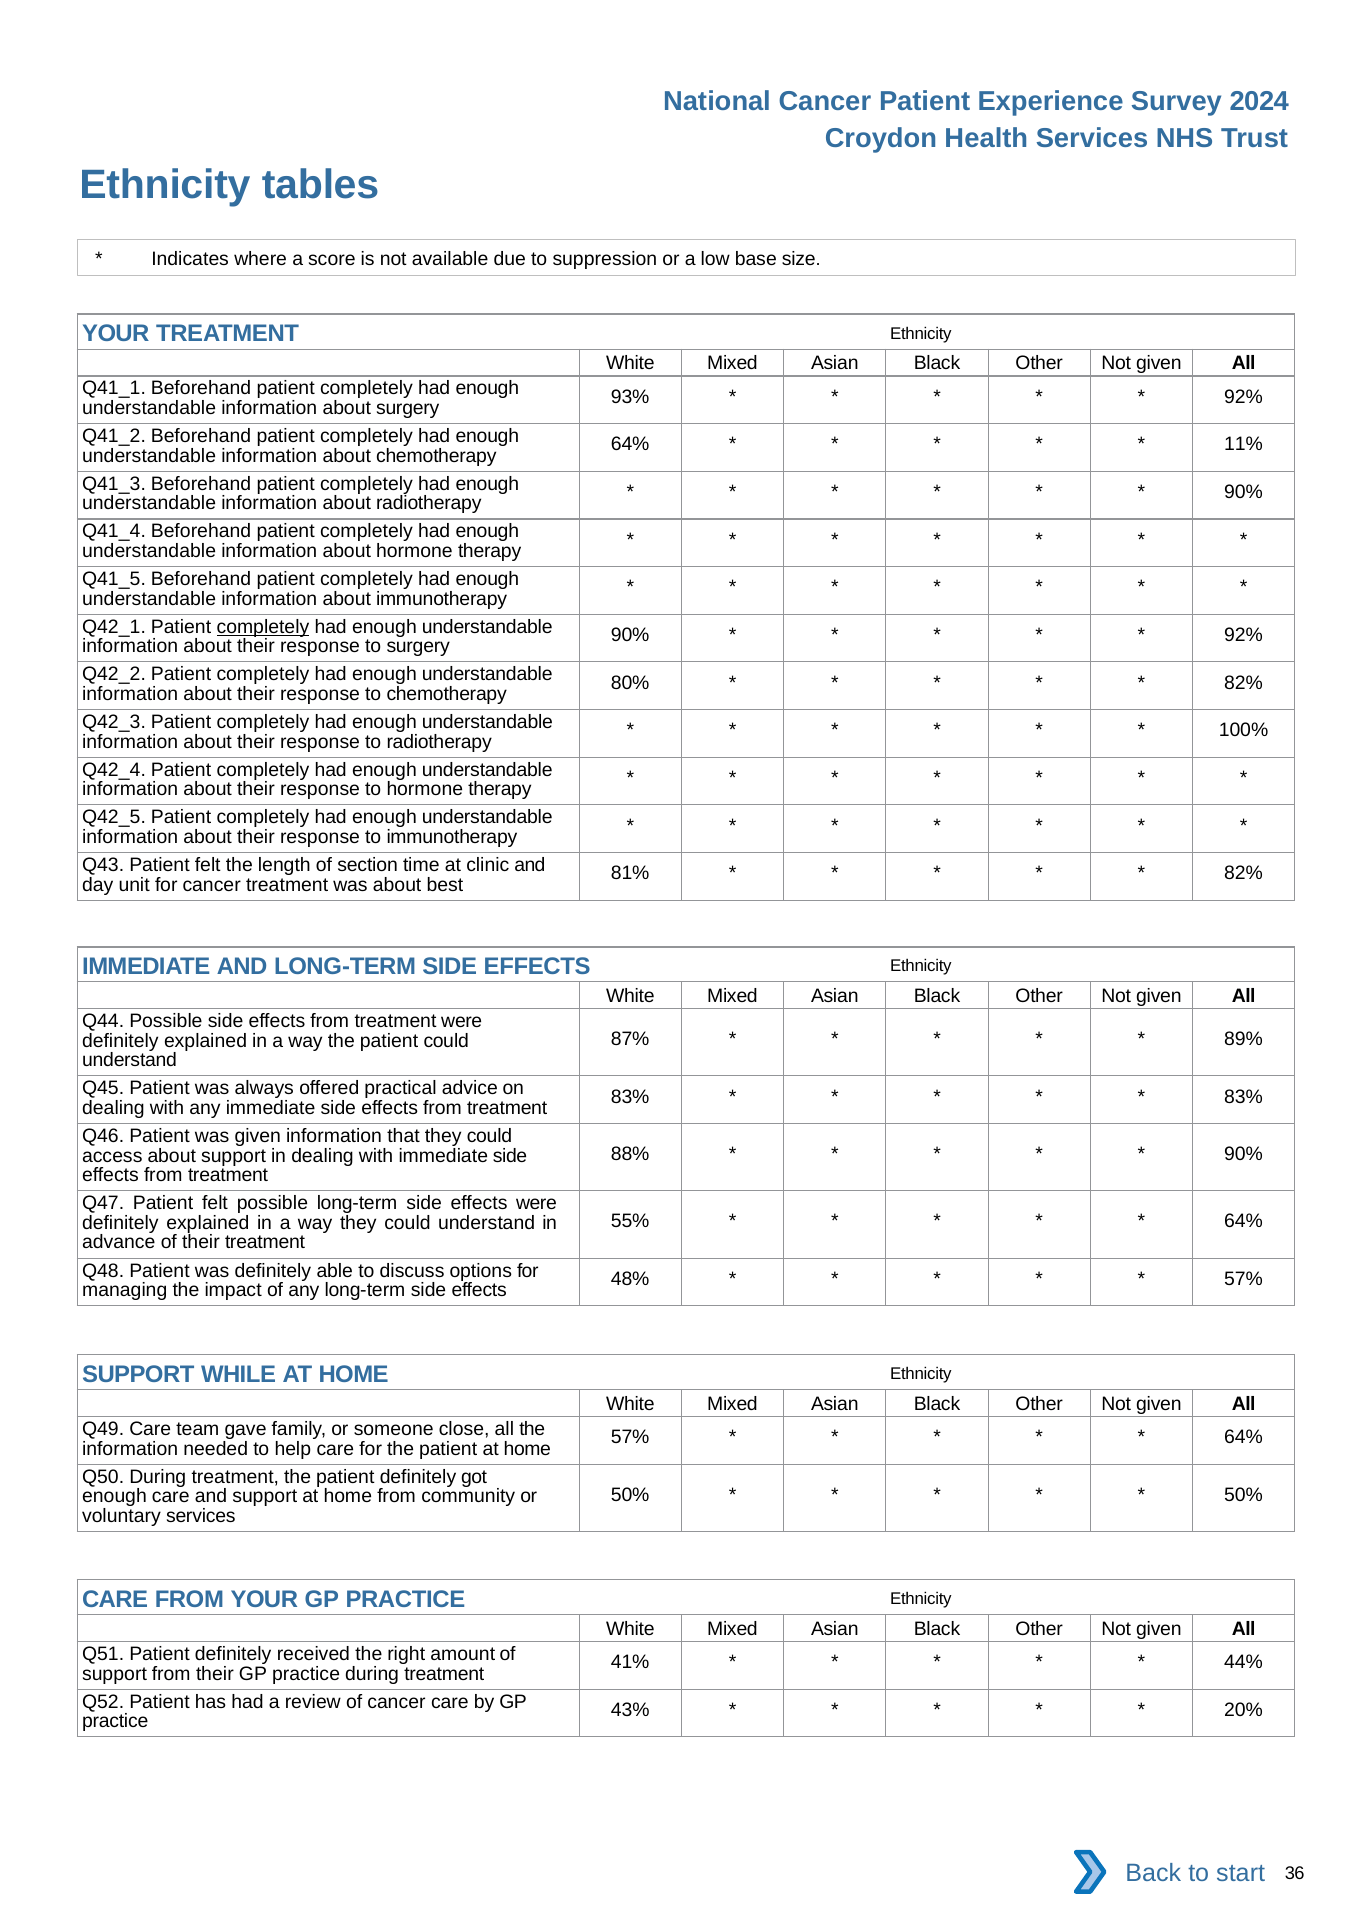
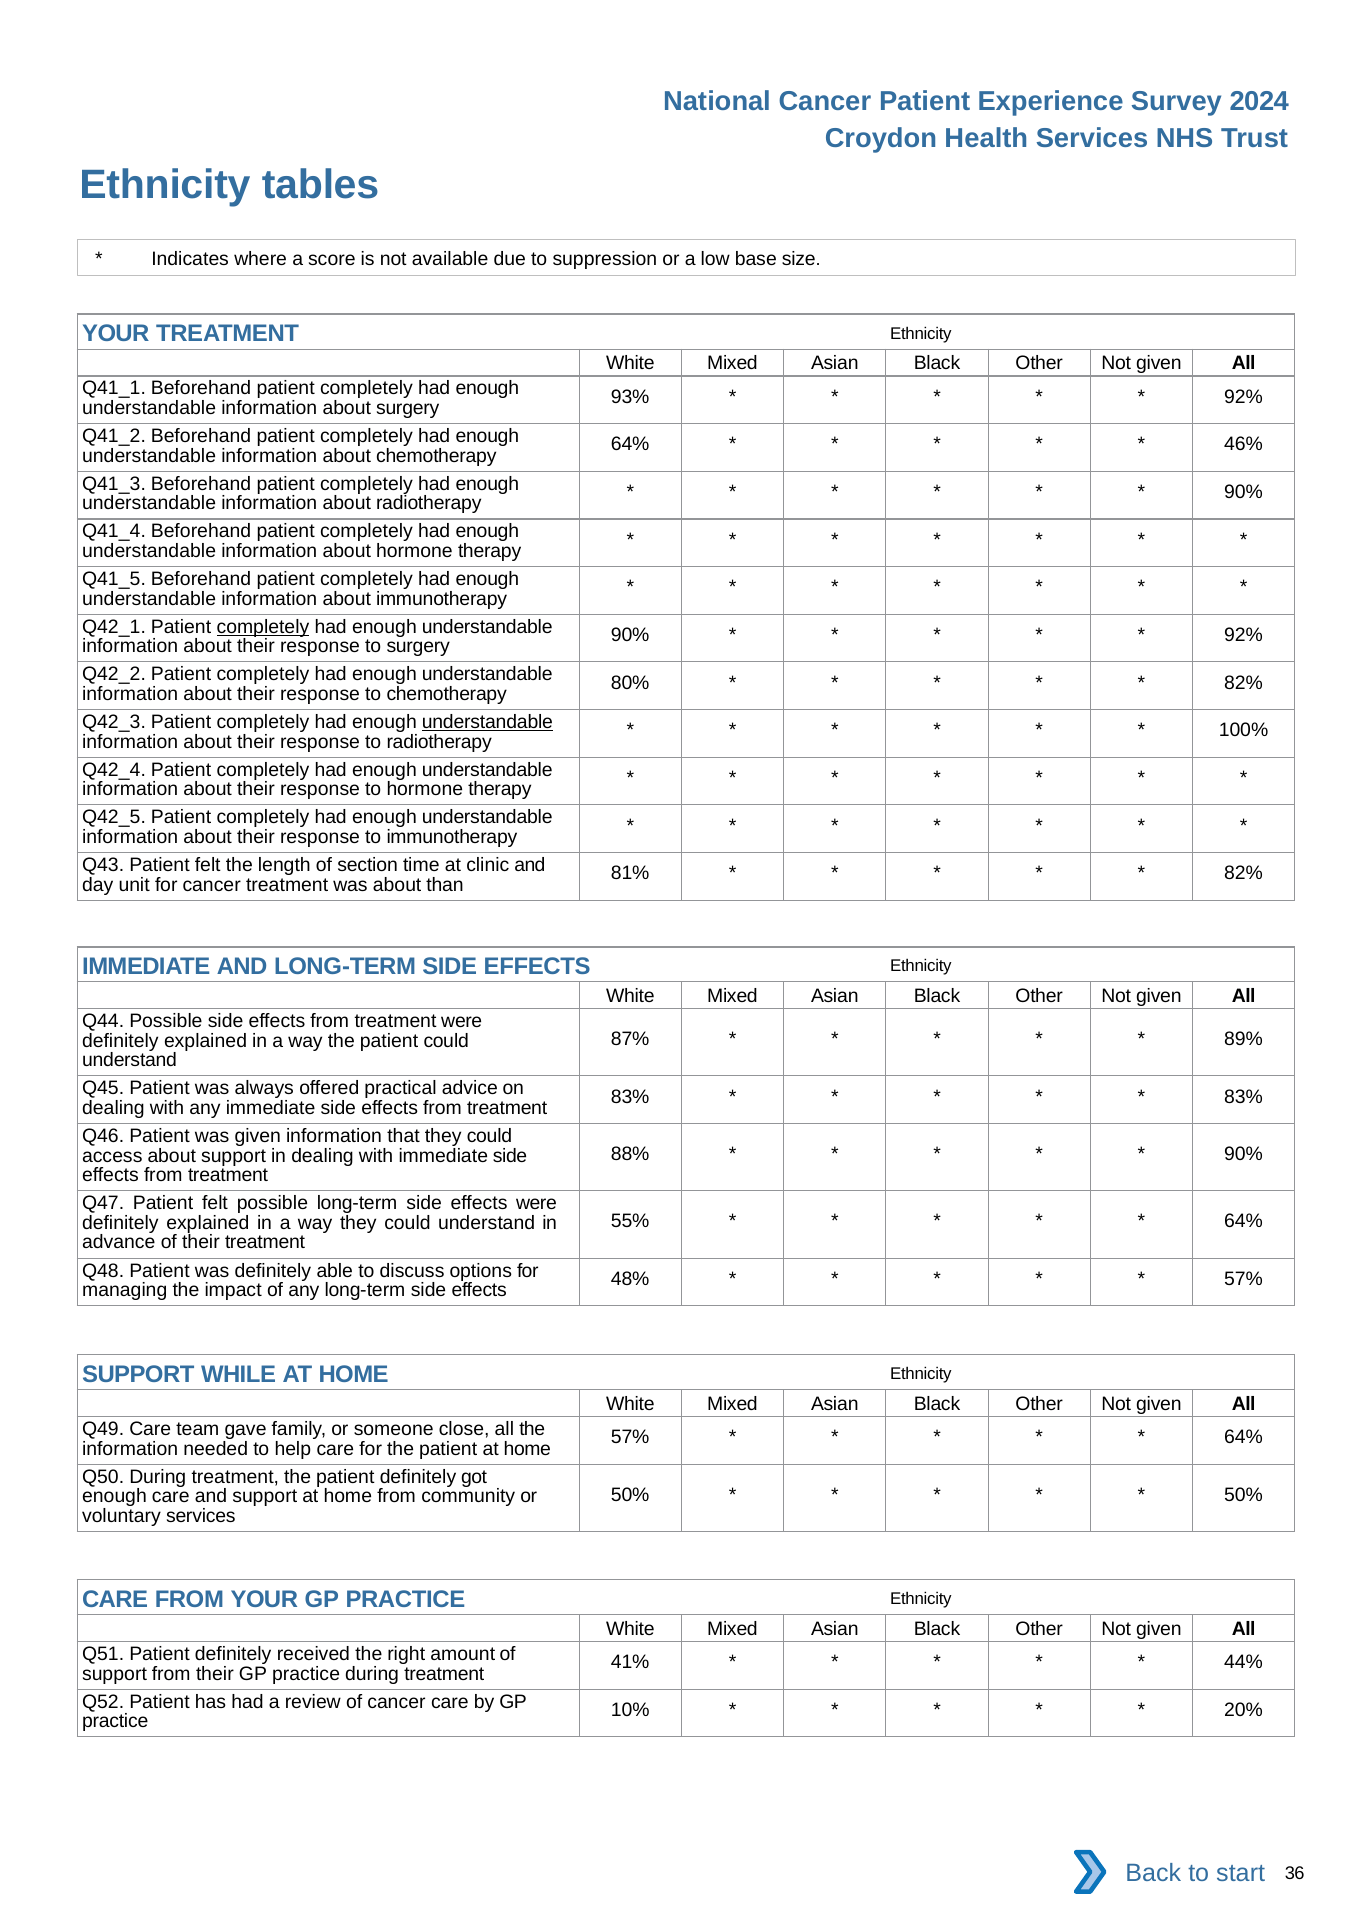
11%: 11% -> 46% (1244, 445)
understandable underline: none -> present (487, 722)
best: best -> than (445, 885)
43%: 43% -> 10% (630, 1711)
